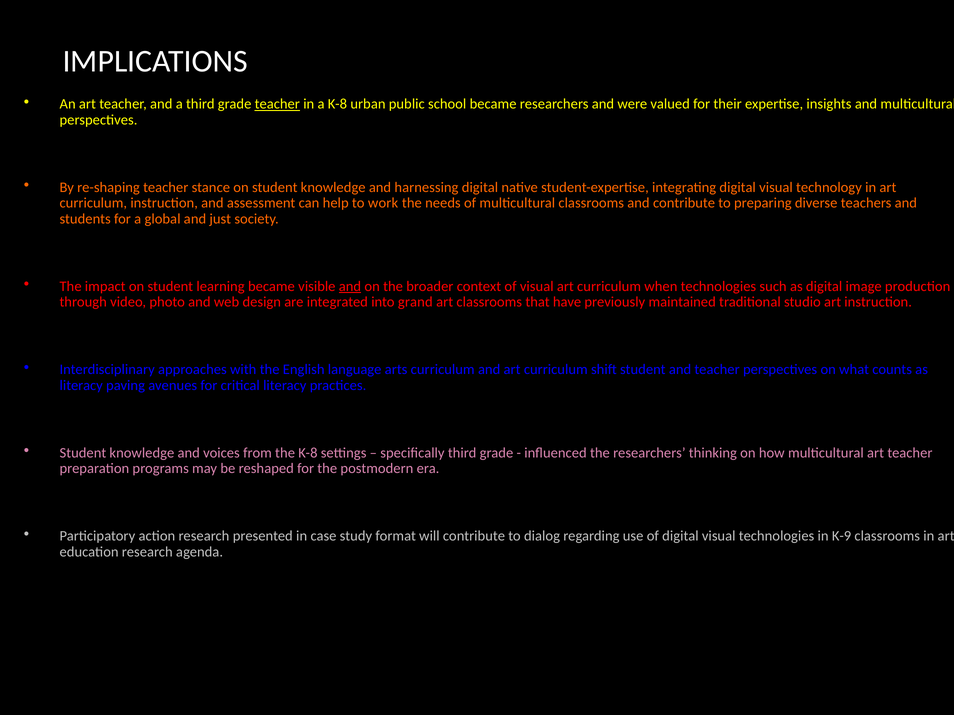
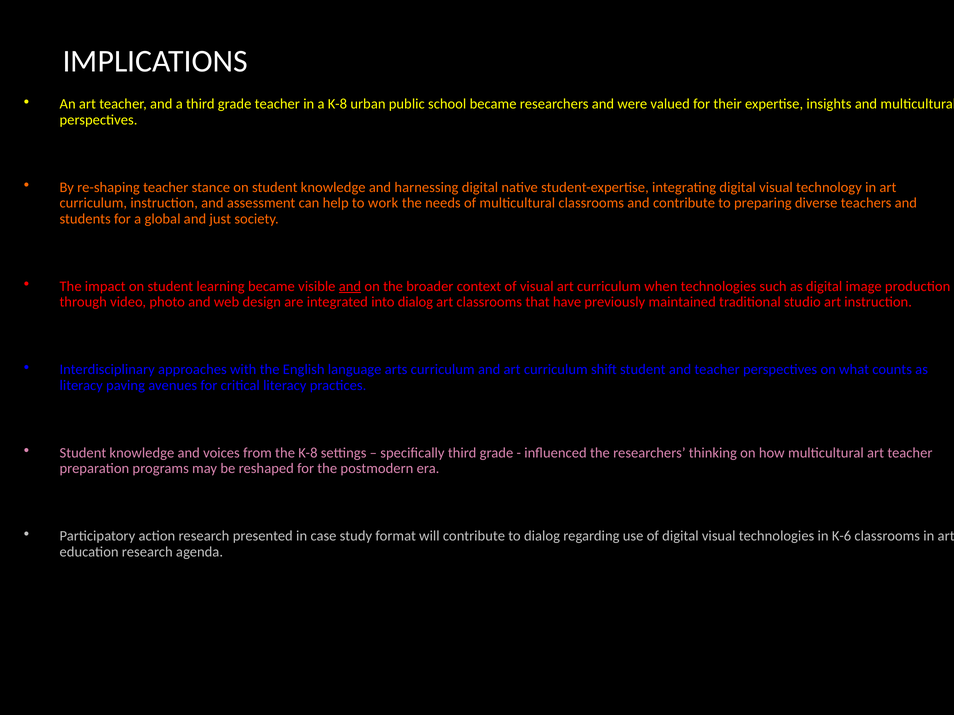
teacher underline: present -> none (277, 104)
into grand: grand -> dialog (415, 302)
K-9: K-9 -> K-6 (842, 536)
